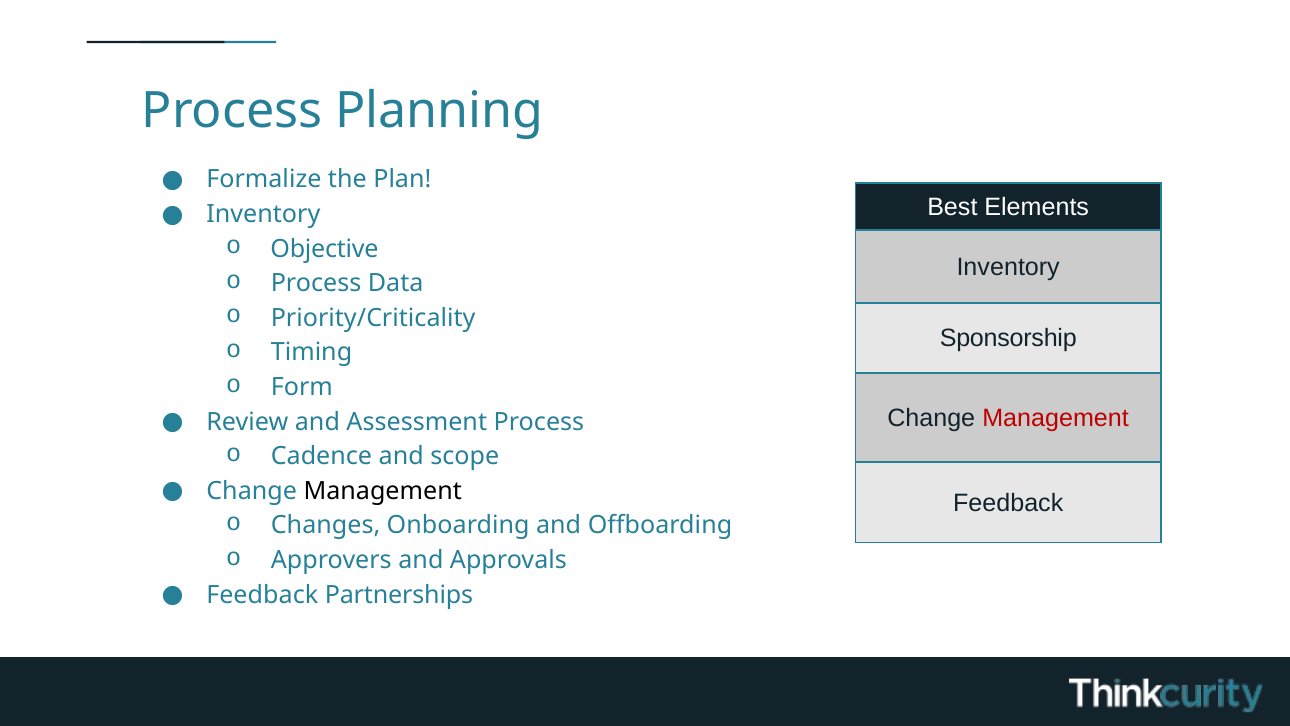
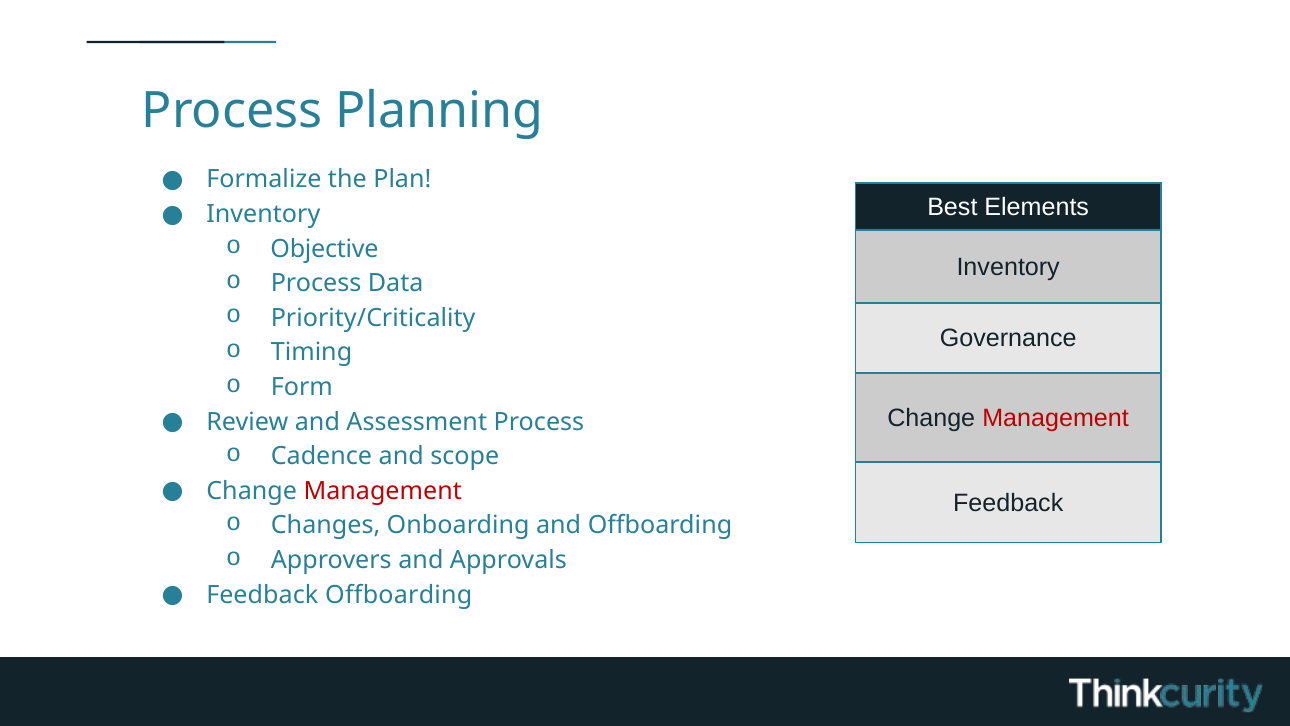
Sponsorship: Sponsorship -> Governance (1008, 338)
Management colour: black -> red (383, 491)
Feedback Partnerships: Partnerships -> Offboarding (399, 595)
